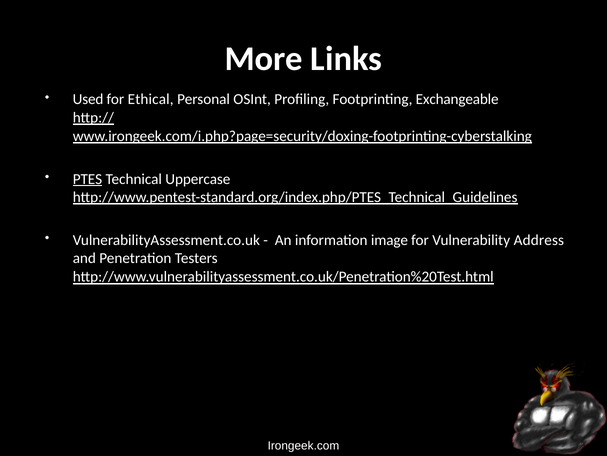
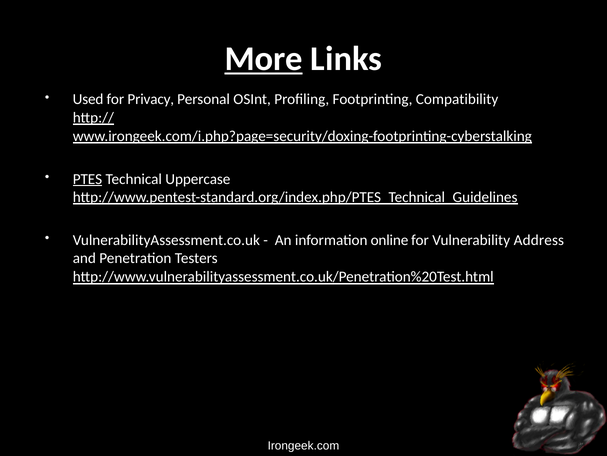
More underline: none -> present (264, 59)
Ethical: Ethical -> Privacy (151, 99)
Exchangeable: Exchangeable -> Compatibility (457, 99)
image: image -> online (389, 240)
